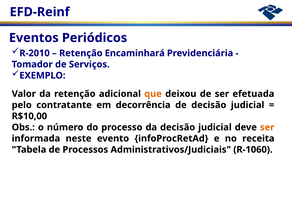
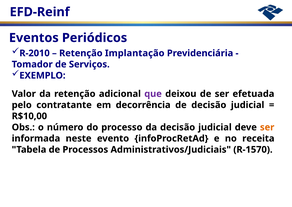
Encaminhará: Encaminhará -> Implantação (135, 53)
que colour: orange -> purple (153, 94)
R-1060: R-1060 -> R-1570 (253, 150)
